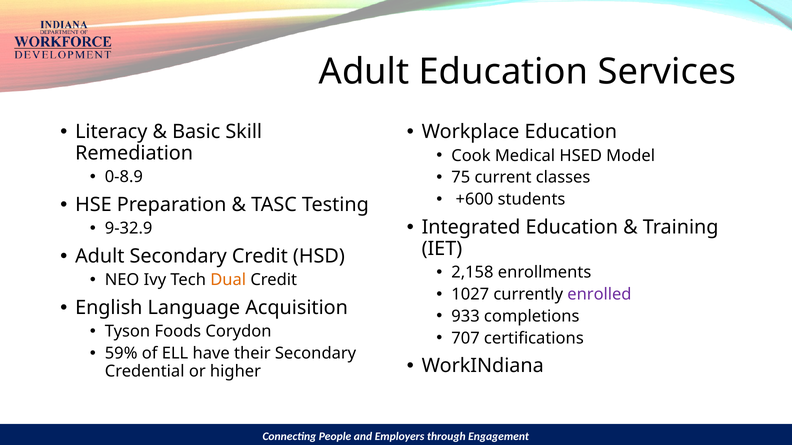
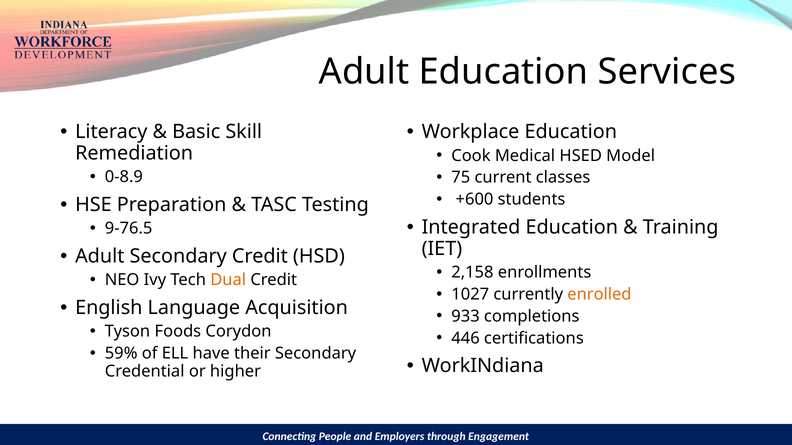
9-32.9: 9-32.9 -> 9-76.5 (129, 229)
enrolled colour: purple -> orange (599, 295)
707: 707 -> 446 (466, 338)
